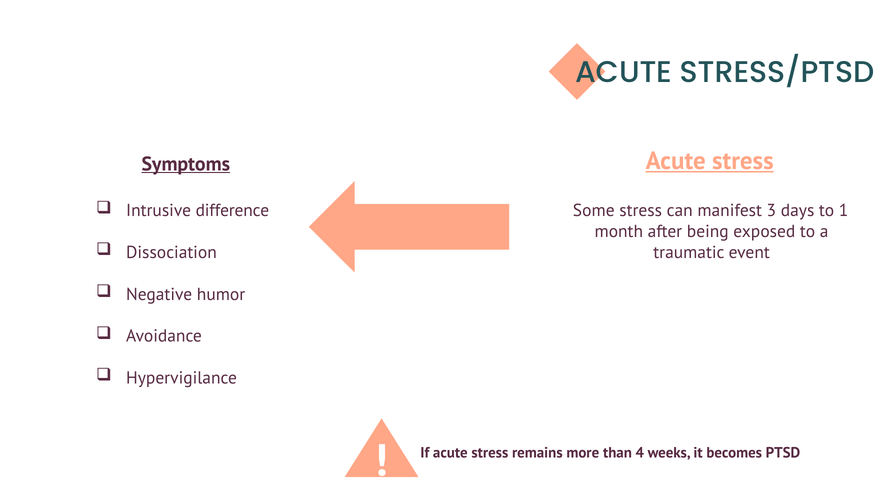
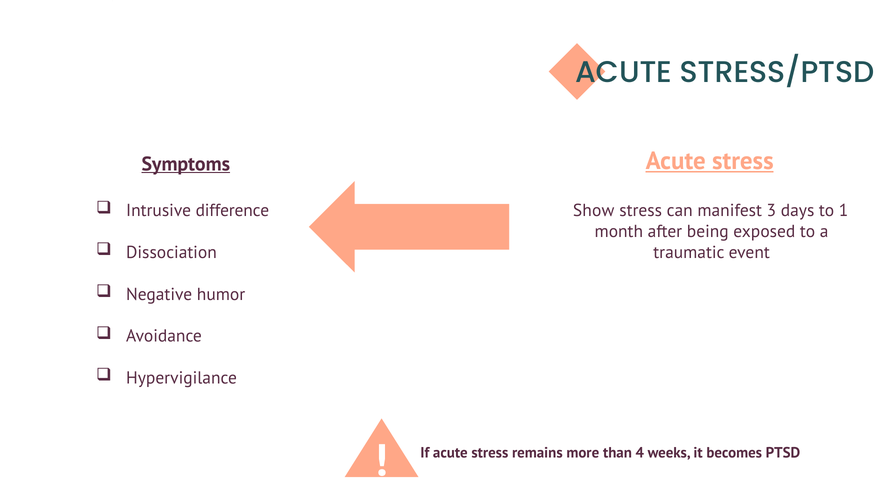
Some: Some -> Show (594, 211)
